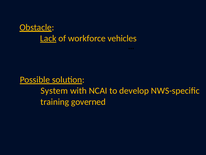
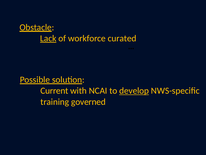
vehicles: vehicles -> curated (122, 38)
System: System -> Current (54, 90)
develop underline: none -> present (134, 90)
